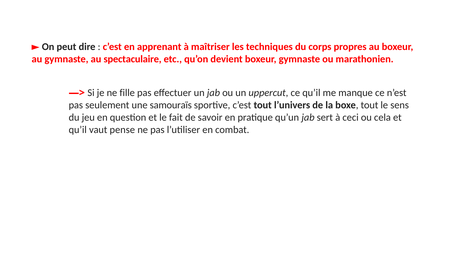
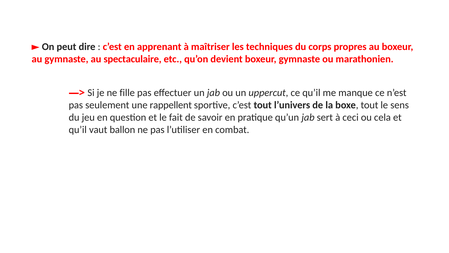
samouraïs: samouraïs -> rappellent (171, 105)
pense: pense -> ballon (122, 130)
